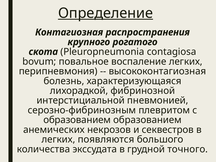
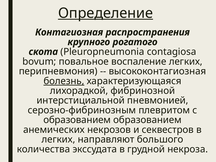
болезнь underline: none -> present (64, 81)
появляются: появляются -> направляют (106, 139)
точного: точного -> некроза (188, 149)
